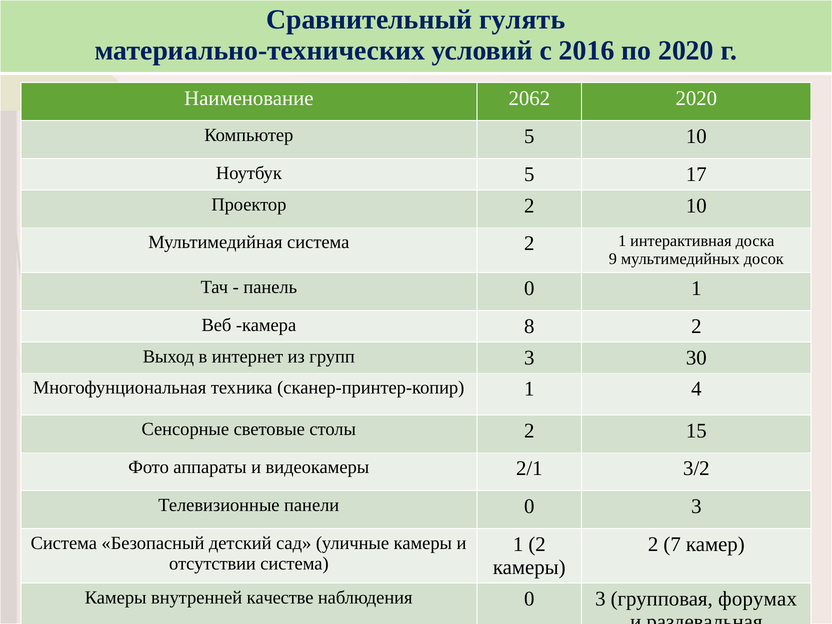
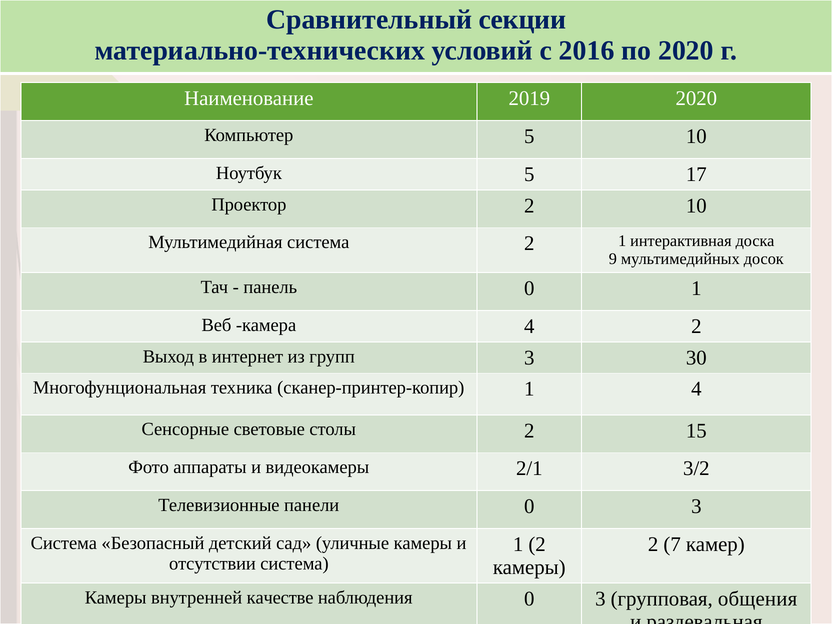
гулять: гулять -> секции (522, 20)
2062: 2062 -> 2019 (529, 99)
камера 8: 8 -> 4 (529, 326)
форумах: форумах -> общения (758, 599)
